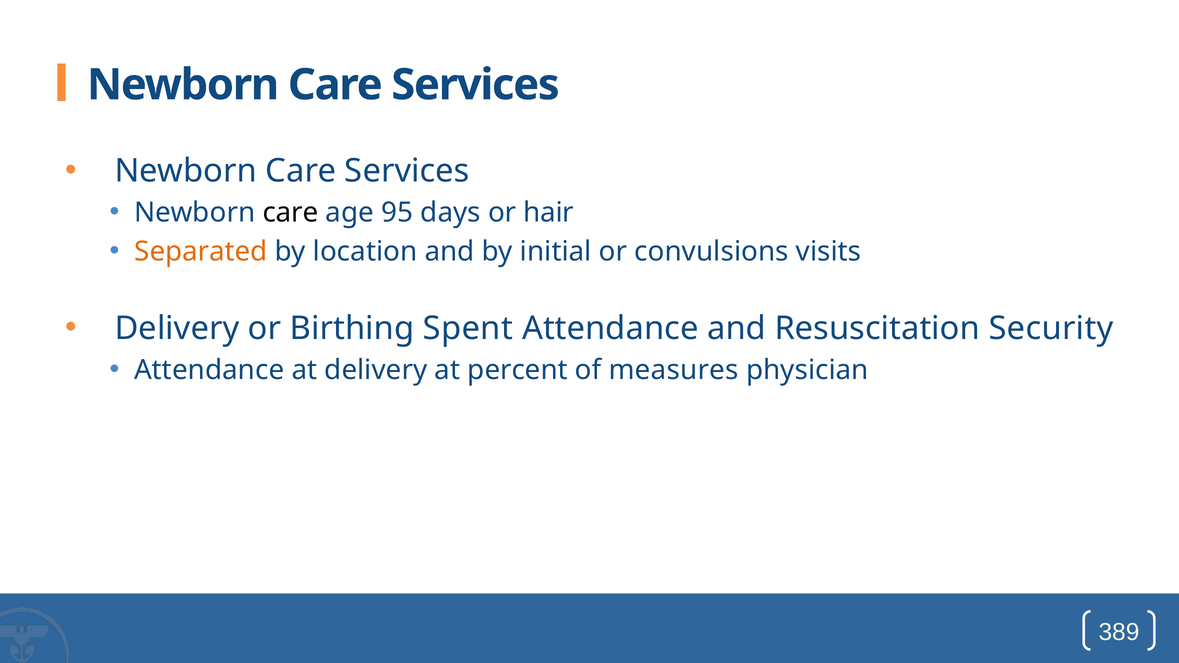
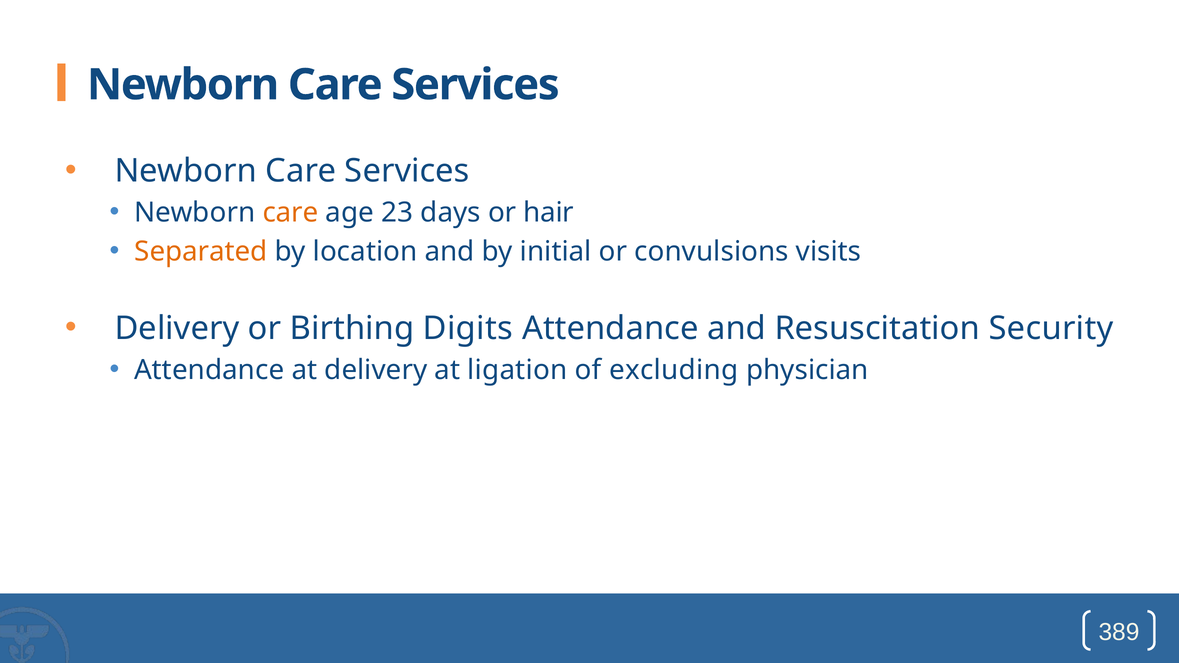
care colour: black -> orange (290, 213)
95: 95 -> 23 (397, 213)
Spent: Spent -> Digits (468, 328)
percent: percent -> ligation (517, 370)
measures: measures -> excluding (674, 370)
